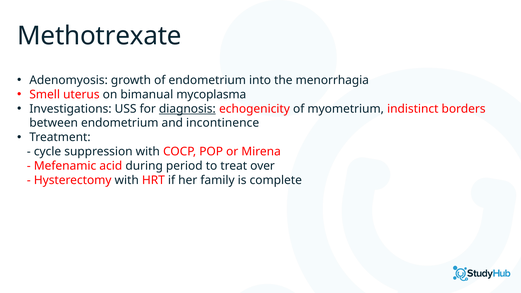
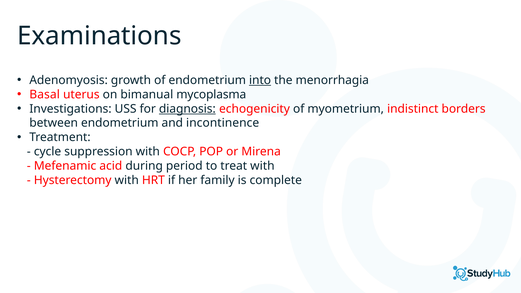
Methotrexate: Methotrexate -> Examinations (99, 36)
into underline: none -> present (260, 80)
Smell: Smell -> Basal (45, 94)
treat over: over -> with (262, 166)
